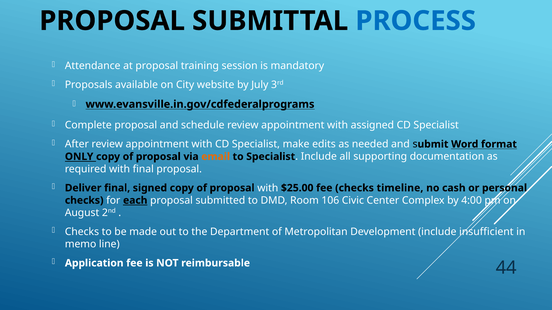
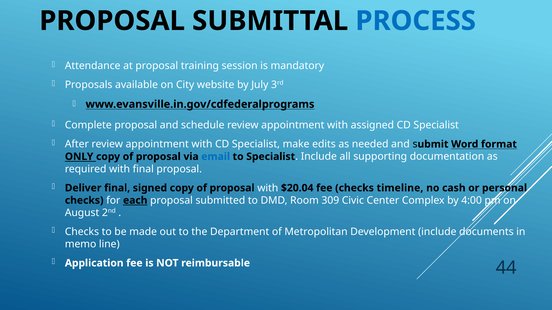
email colour: orange -> blue (216, 157)
$25.00: $25.00 -> $20.04 (297, 188)
106: 106 -> 309 (330, 201)
insufficient: insufficient -> documents (486, 232)
